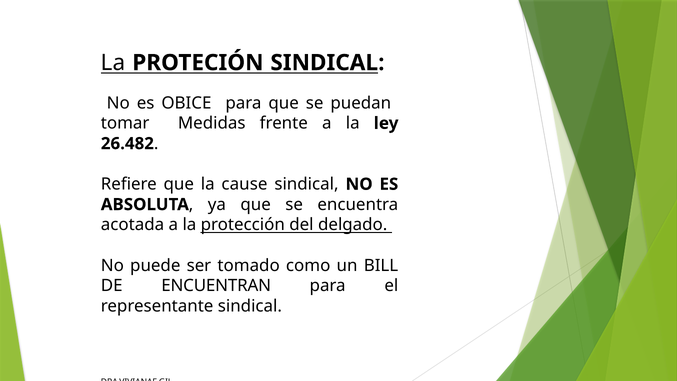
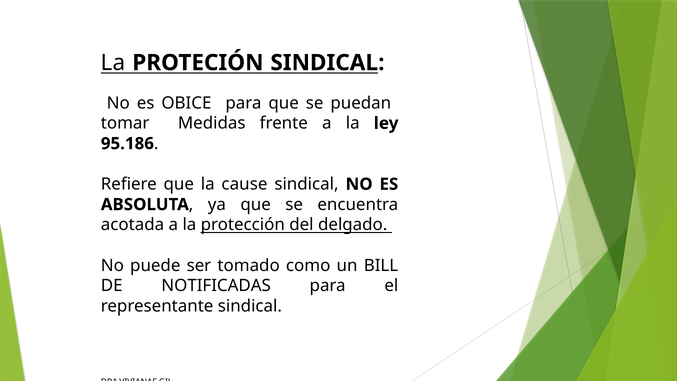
26.482: 26.482 -> 95.186 (127, 144)
ENCUENTRAN: ENCUENTRAN -> NOTIFICADAS (216, 286)
